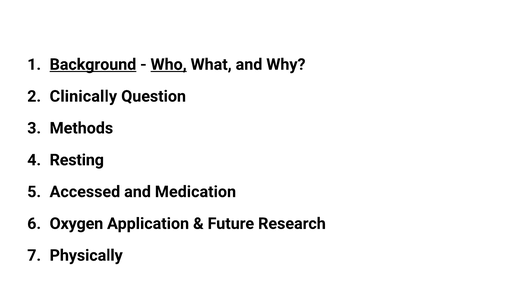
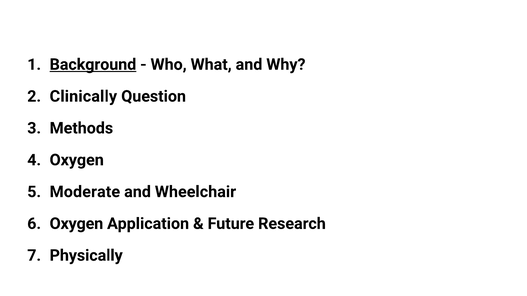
Who underline: present -> none (169, 65)
Resting: Resting -> Oxygen (77, 160)
Accessed: Accessed -> Moderate (85, 192)
Medication: Medication -> Wheelchair (195, 192)
